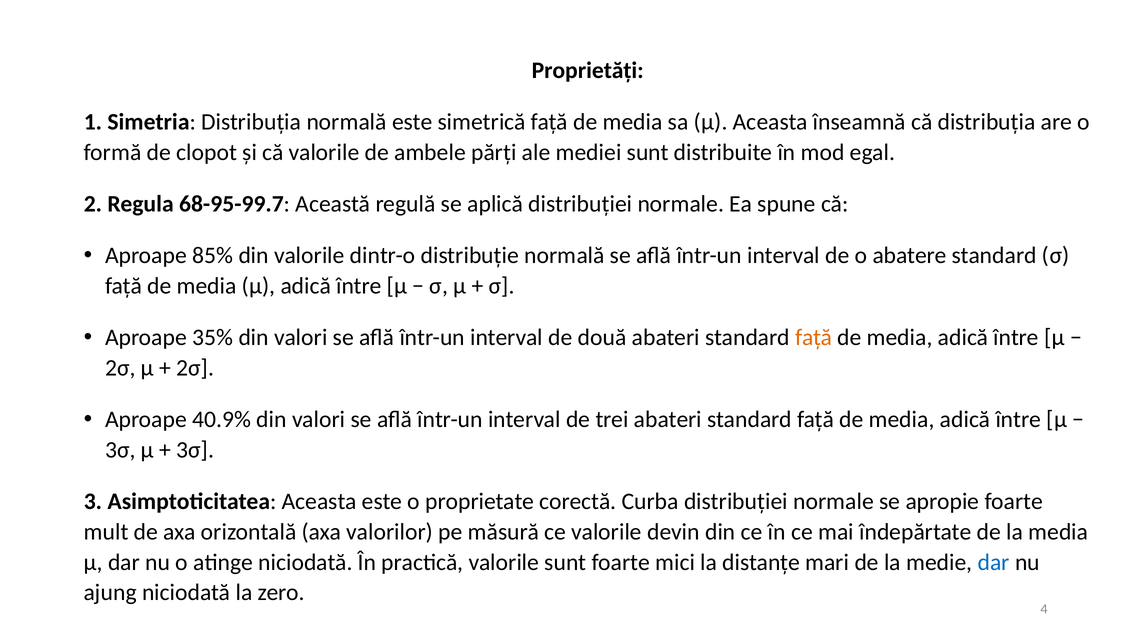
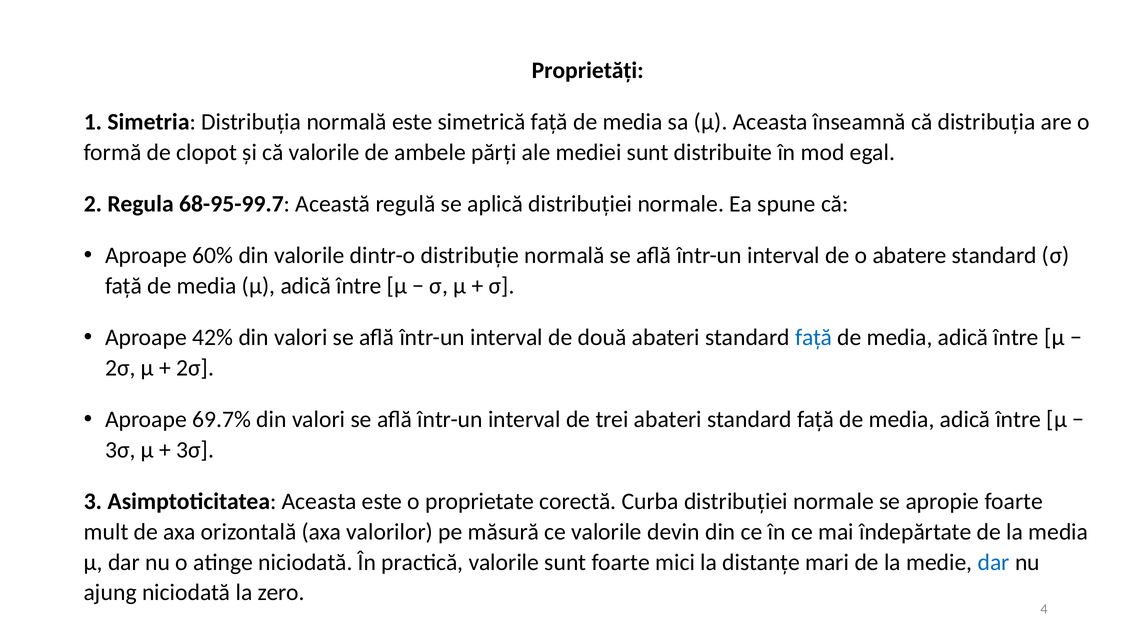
85%: 85% -> 60% (213, 256)
35%: 35% -> 42% (213, 338)
față colour: orange -> blue (814, 338)
40.9%: 40.9% -> 69.7% (222, 419)
